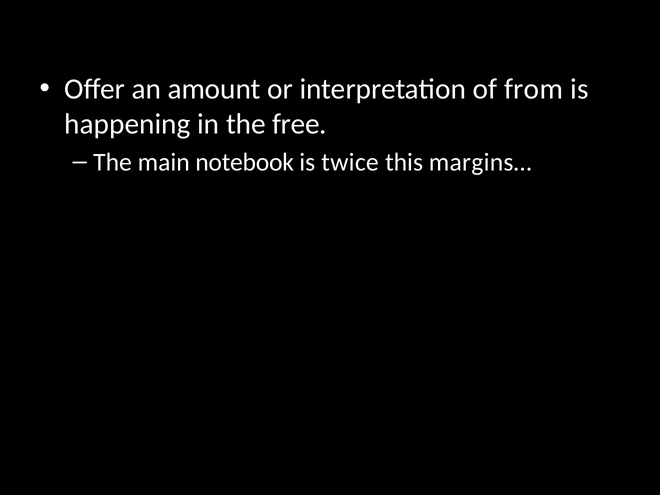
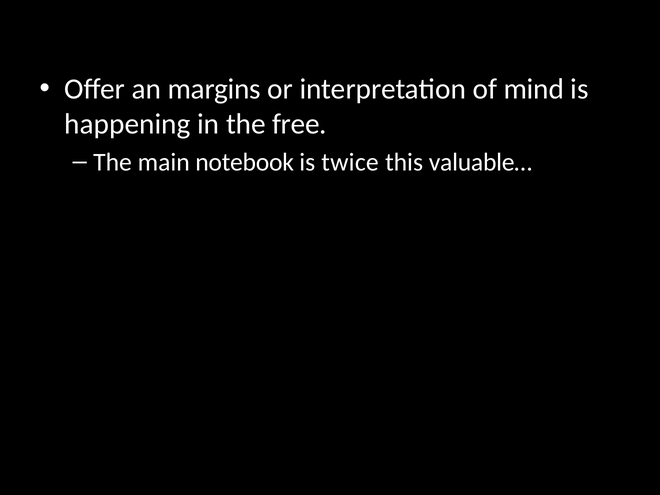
amount: amount -> margins (214, 89)
from: from -> mind (534, 89)
margins…: margins… -> valuable… (480, 162)
